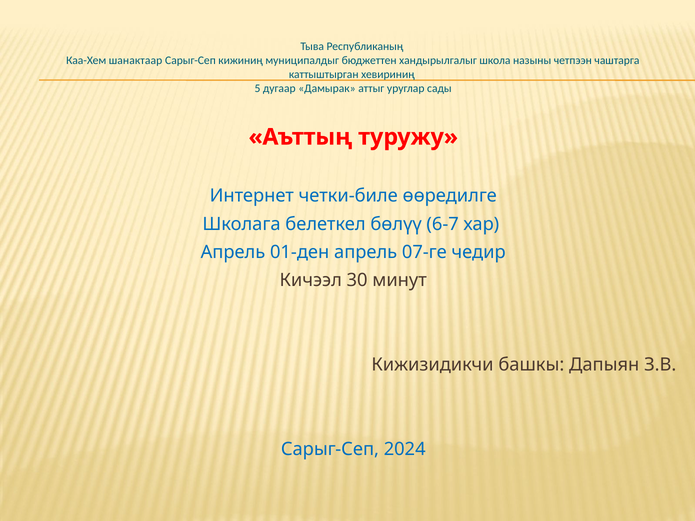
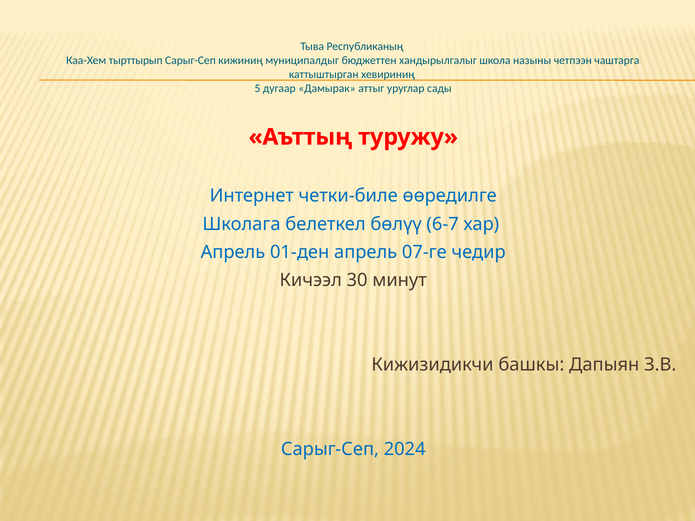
шанактаар: шанактаар -> тырттырып (136, 60)
